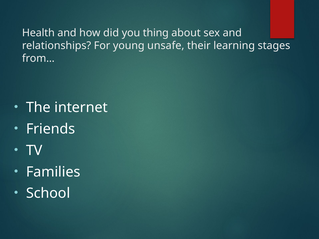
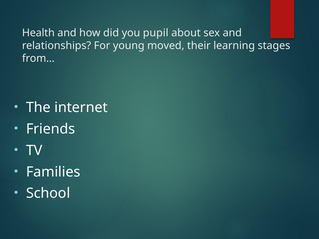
thing: thing -> pupil (156, 33)
unsafe: unsafe -> moved (166, 46)
